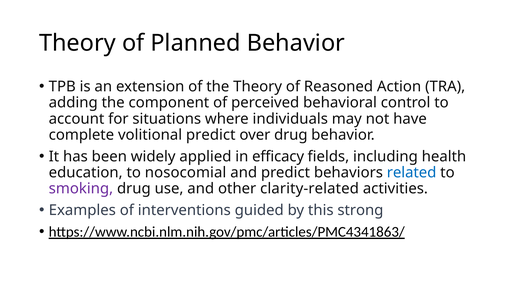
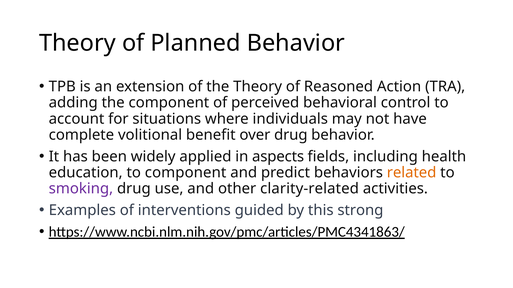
volitional predict: predict -> benefit (211, 135)
efficacy: efficacy -> aspects (278, 157)
to nosocomial: nosocomial -> component (186, 173)
related colour: blue -> orange (412, 173)
